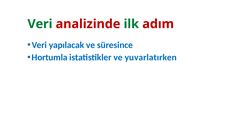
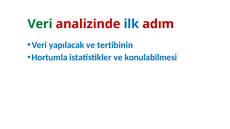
ilk colour: green -> blue (131, 24)
süresince: süresince -> tertibinin (115, 45)
yuvarlatırken: yuvarlatırken -> konulabilmesi (151, 58)
